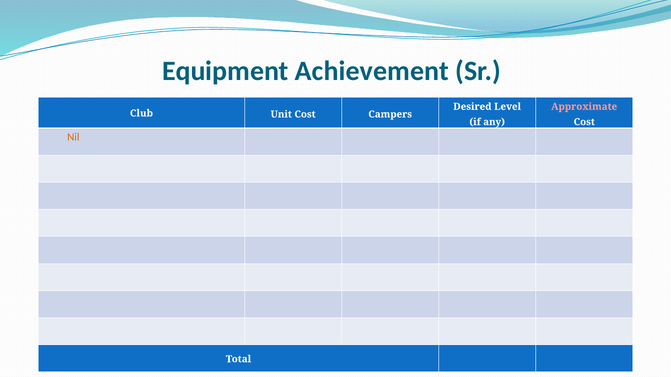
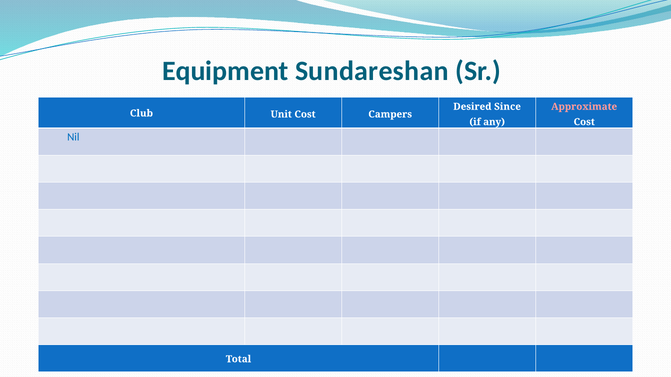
Achievement: Achievement -> Sundareshan (372, 71)
Level: Level -> Since (508, 107)
Nil colour: orange -> blue (73, 137)
